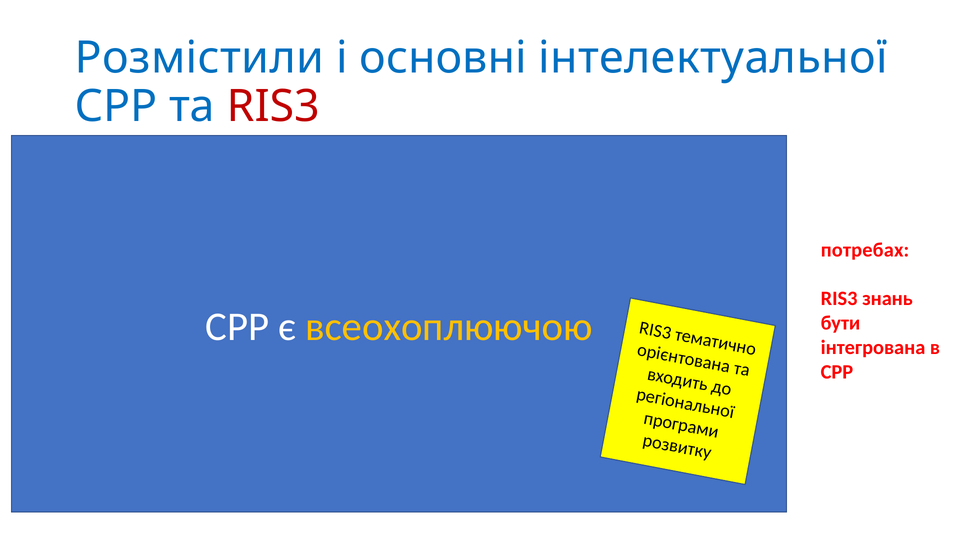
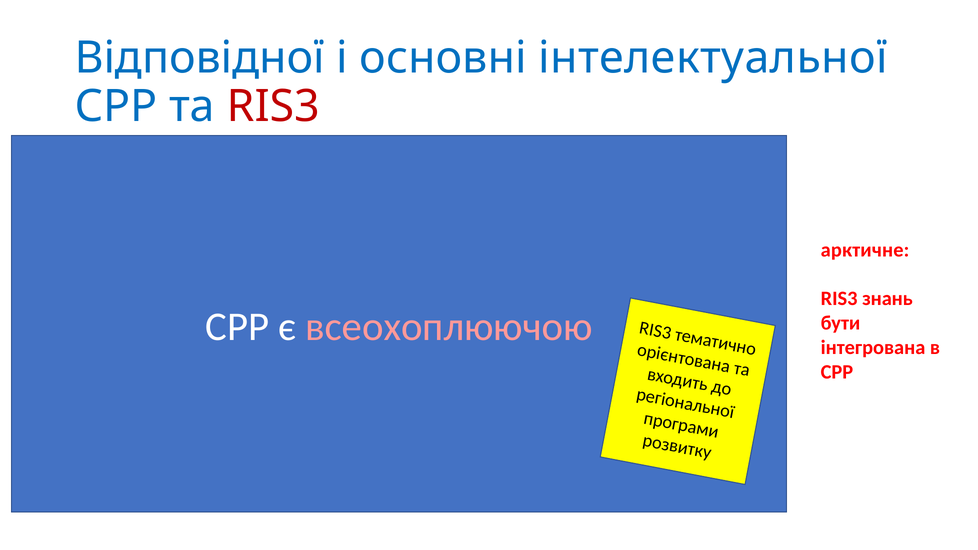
Розмістили: Розмістили -> Відповідної (200, 58)
потребах: потребах -> арктичне (865, 250)
всеохоплюючою colour: yellow -> pink (449, 327)
